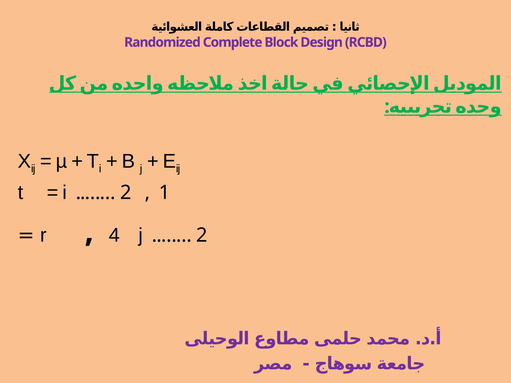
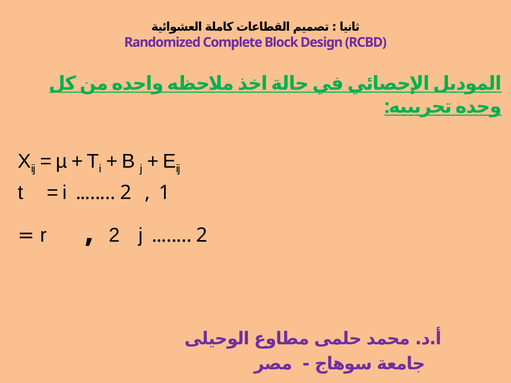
4: 4 -> 2 (114, 235)
